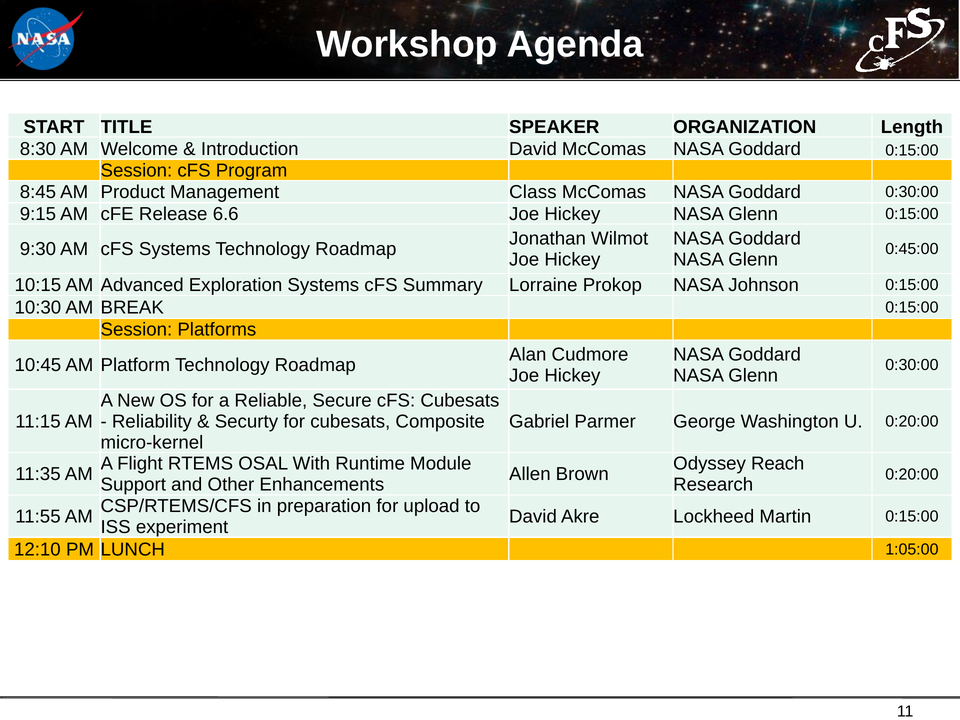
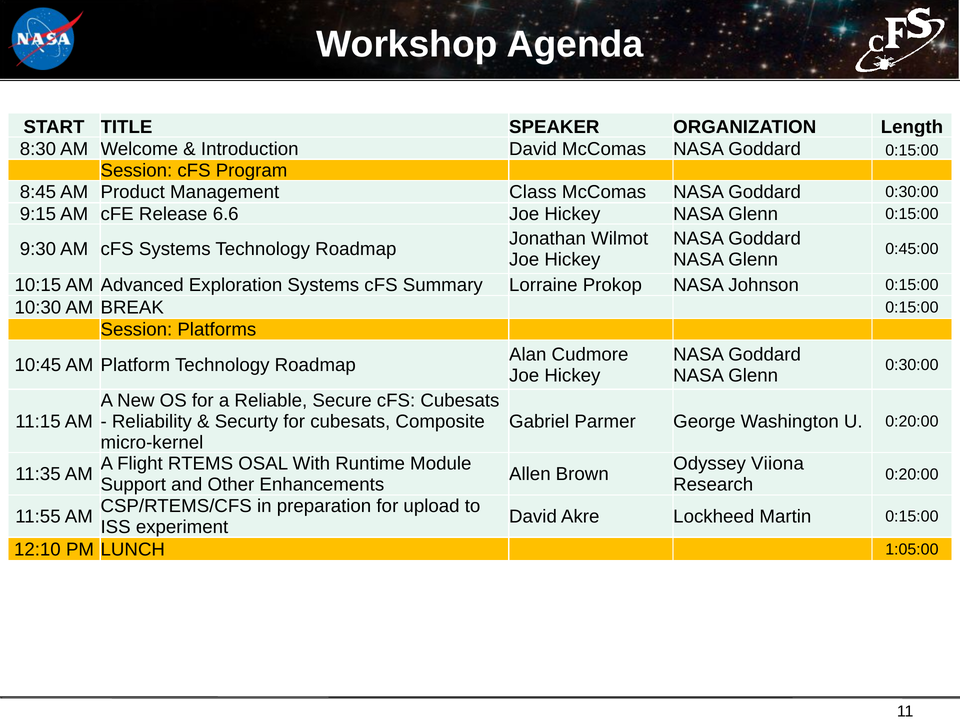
Reach: Reach -> Viiona (778, 464)
